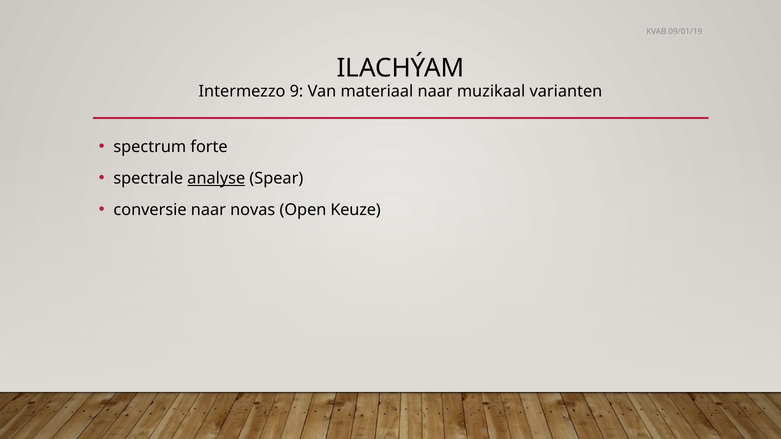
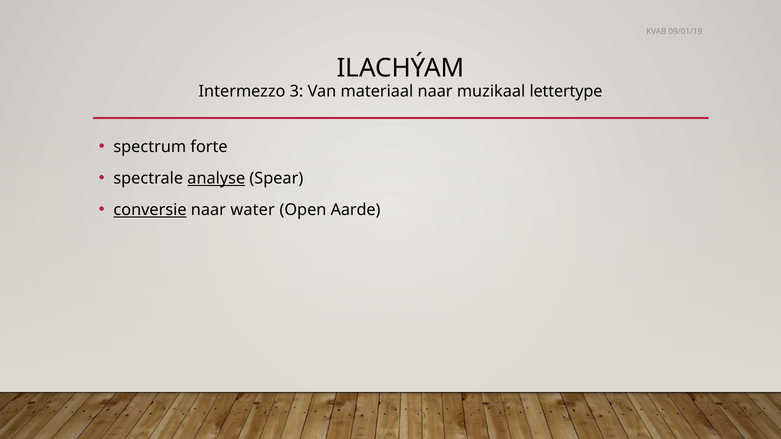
9: 9 -> 3 (297, 91)
varianten: varianten -> lettertype (566, 91)
conversie underline: none -> present (150, 210)
novas: novas -> water (253, 210)
Keuze: Keuze -> Aarde (356, 210)
